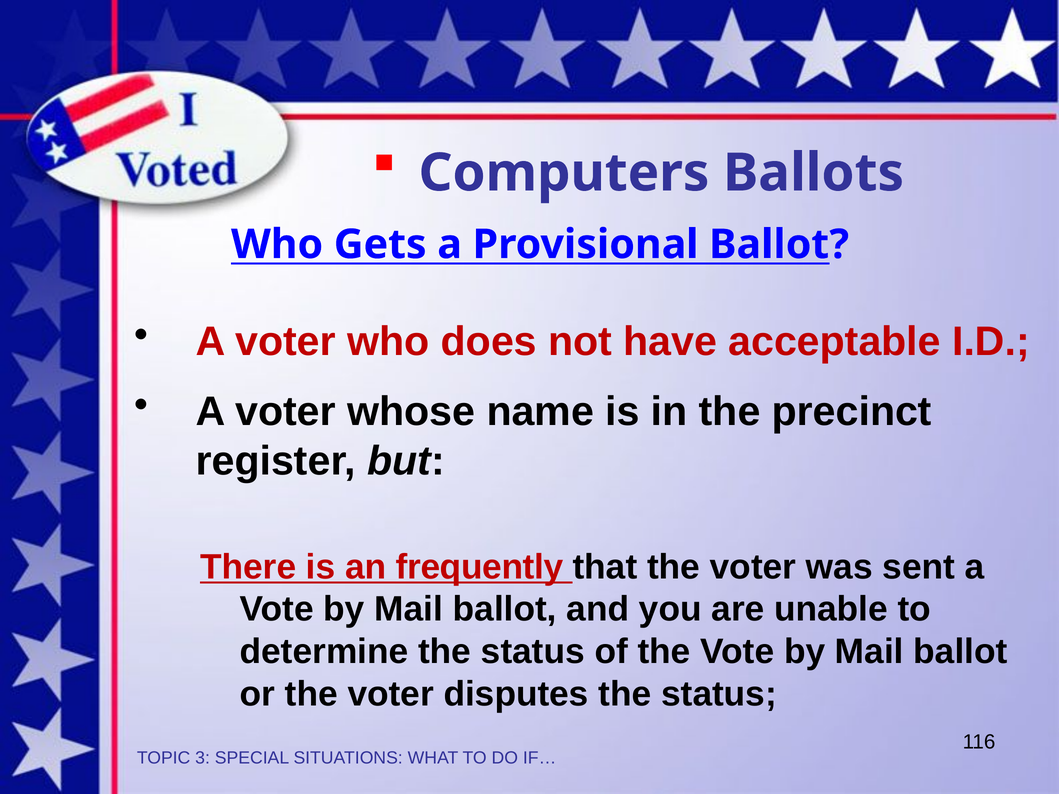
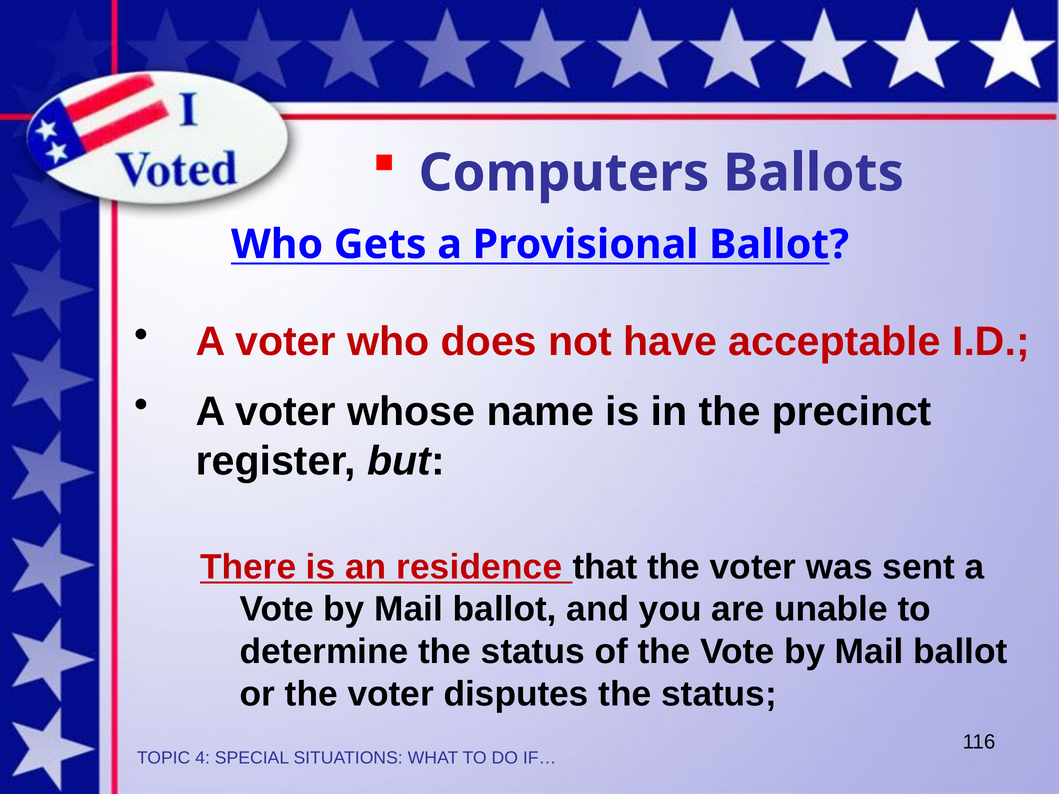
frequently: frequently -> residence (479, 567)
3: 3 -> 4 (203, 758)
